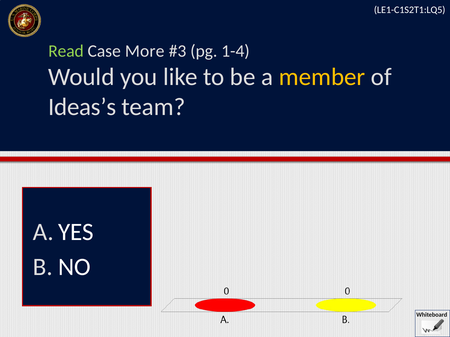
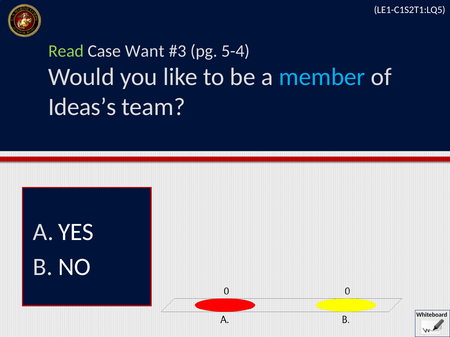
More: More -> Want (145, 51)
1-4: 1-4 -> 5-4 (235, 51)
member colour: yellow -> light blue (322, 77)
